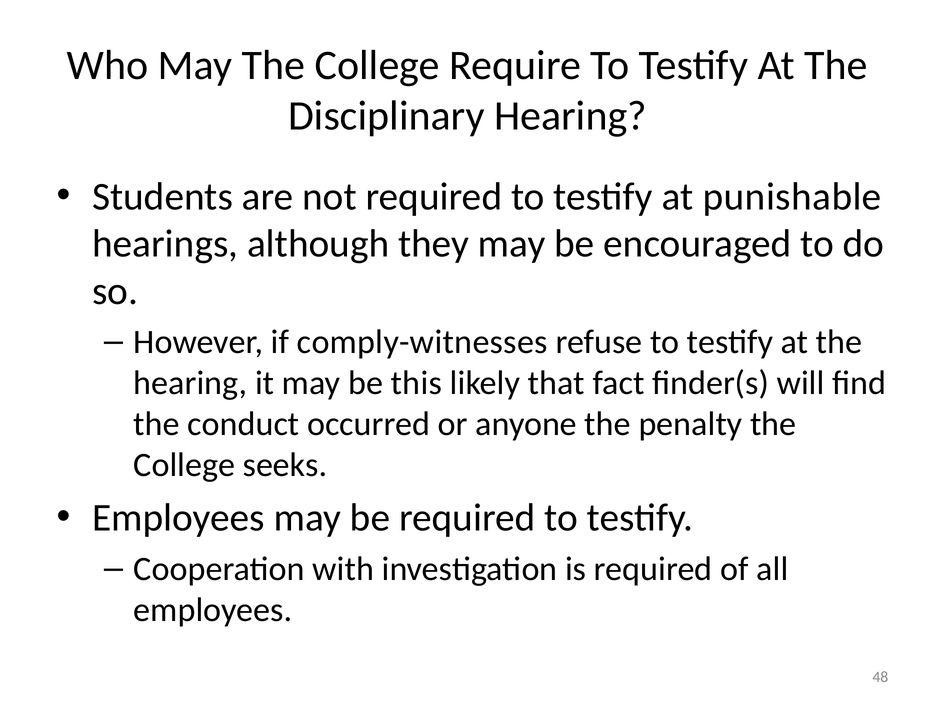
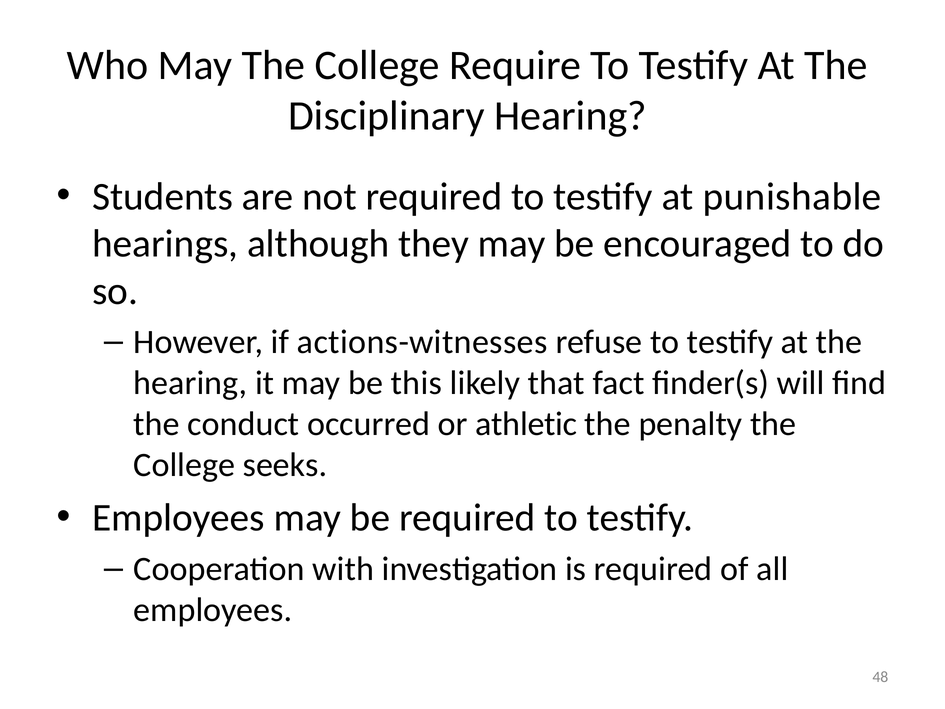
comply-witnesses: comply-witnesses -> actions-witnesses (422, 342)
anyone: anyone -> athletic (526, 424)
